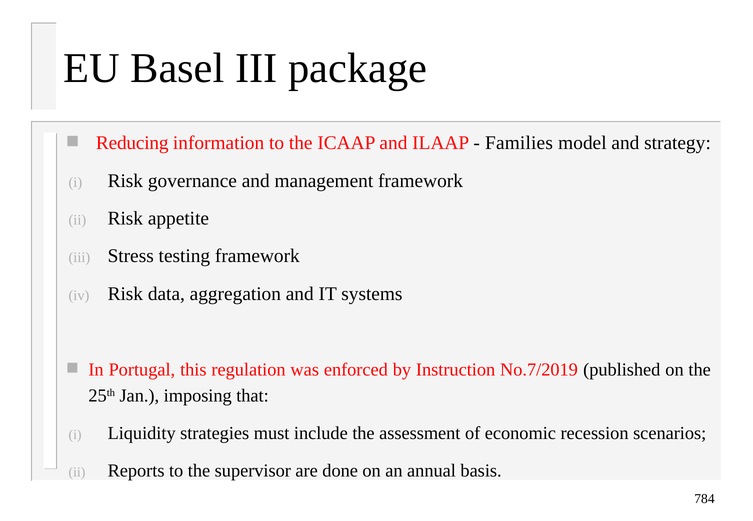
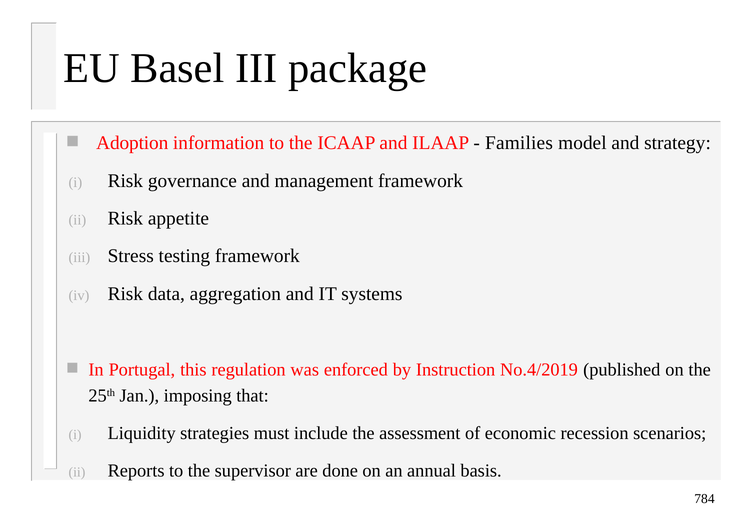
Reducing: Reducing -> Adoption (132, 143)
No.7/2019: No.7/2019 -> No.4/2019 (539, 370)
